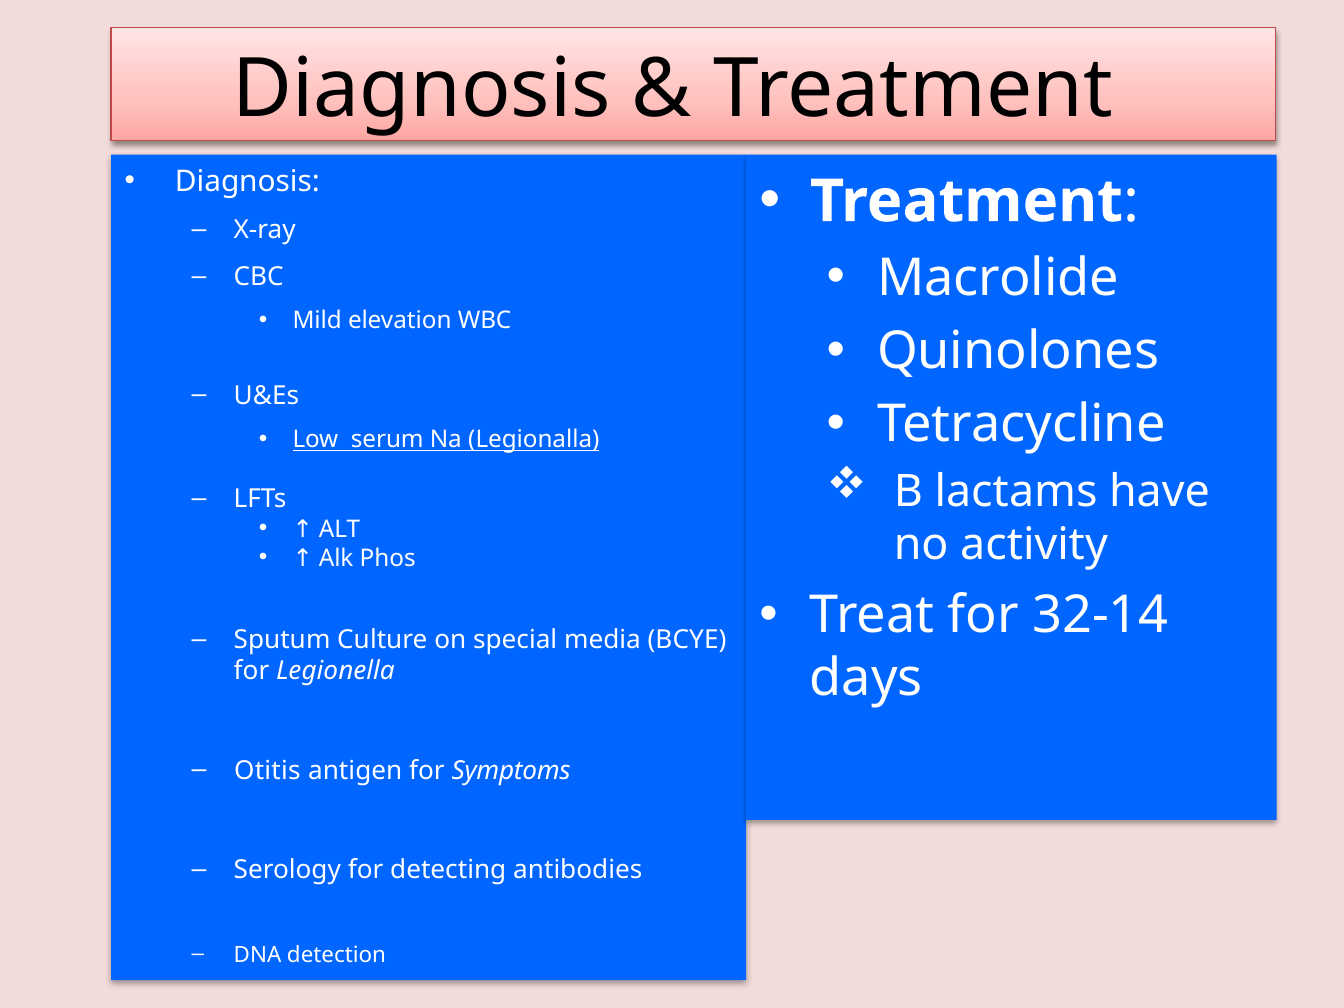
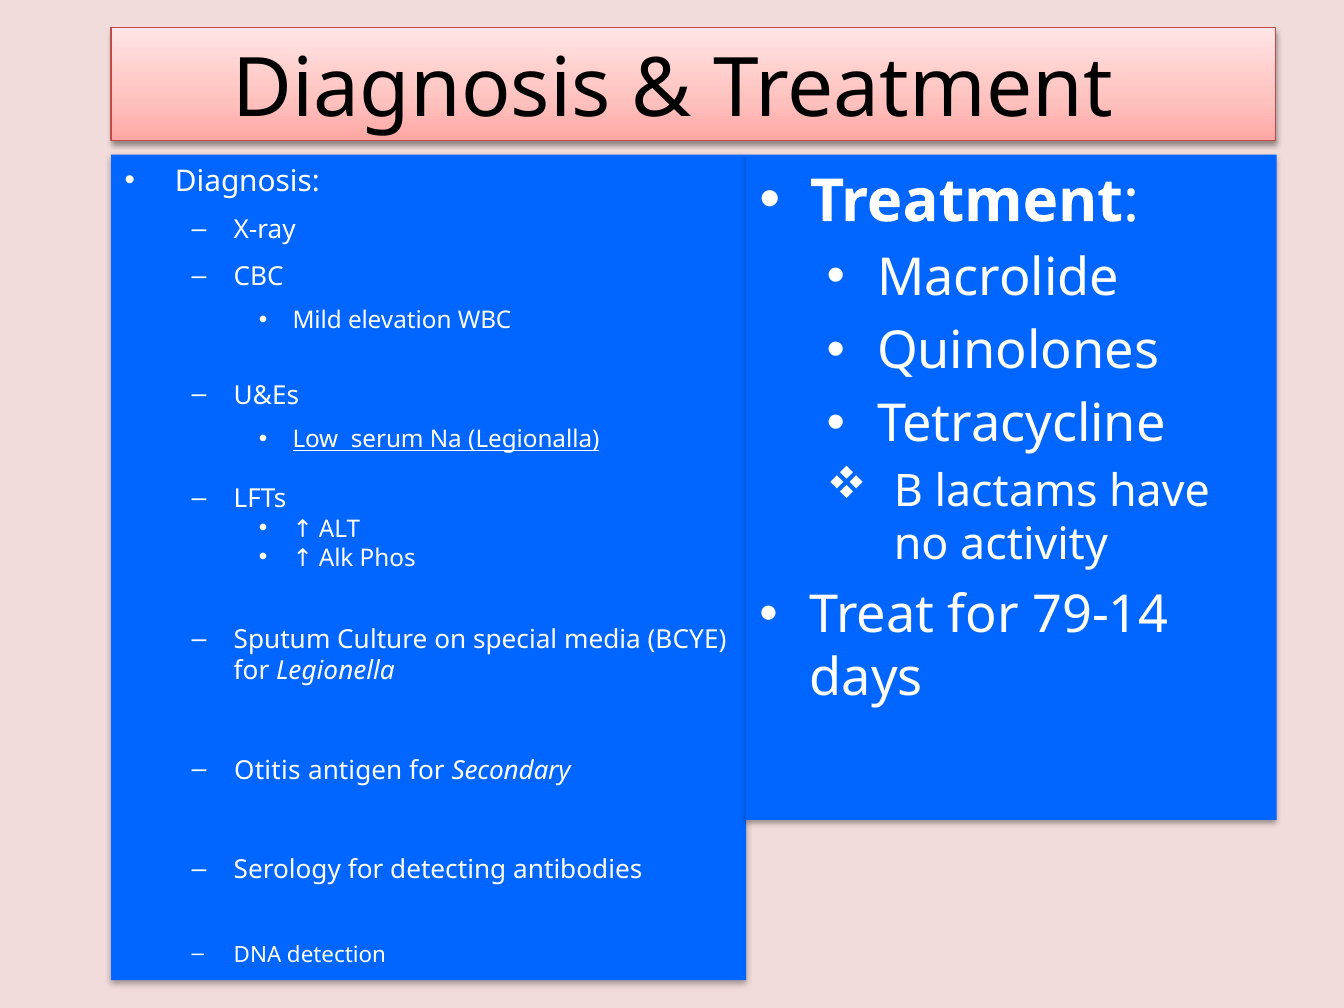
32-14: 32-14 -> 79-14 (1101, 616)
Symptoms: Symptoms -> Secondary (511, 771)
